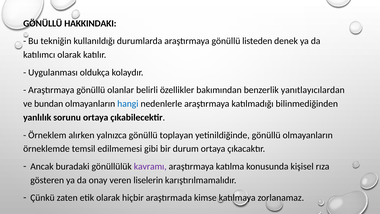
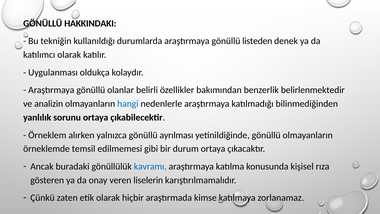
yanıtlayıcılardan: yanıtlayıcılardan -> belirlenmektedir (313, 90)
bundan: bundan -> analizin (49, 104)
toplayan: toplayan -> ayrılması (176, 135)
kavramı colour: purple -> blue (150, 166)
